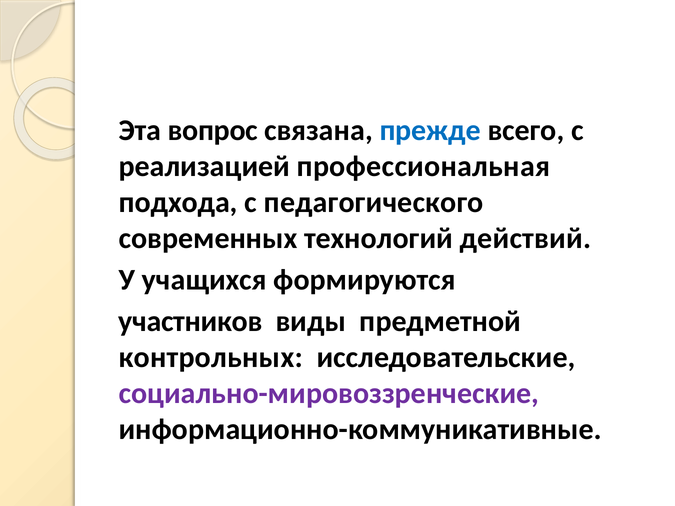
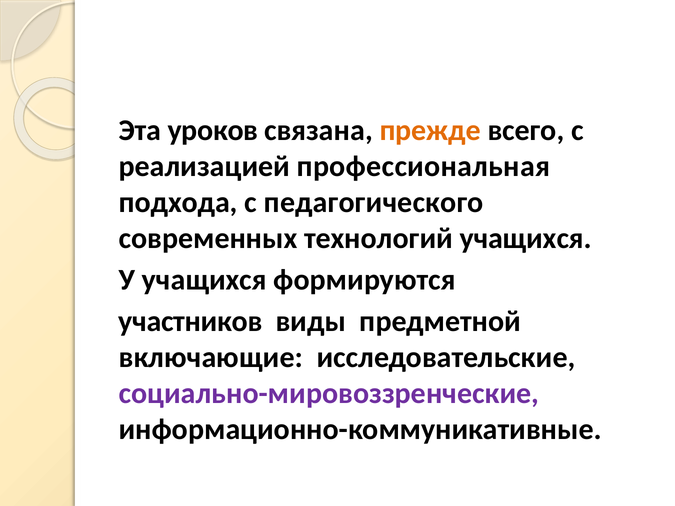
вопрос: вопрос -> уроков (213, 130)
прежде colour: blue -> orange (430, 130)
технологий действий: действий -> учащихся (526, 238)
контрольных: контрольных -> включающие (211, 358)
